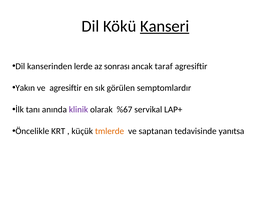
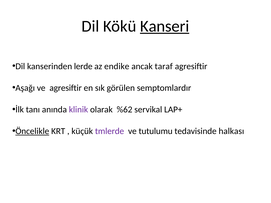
sonrası: sonrası -> endike (117, 66)
Yakın: Yakın -> Aşağı (25, 88)
%67: %67 -> %62 (125, 110)
Öncelikle underline: none -> present (32, 131)
tmlerde colour: orange -> purple (110, 131)
saptanan: saptanan -> tutulumu (156, 131)
yanıtsa: yanıtsa -> halkası (231, 131)
